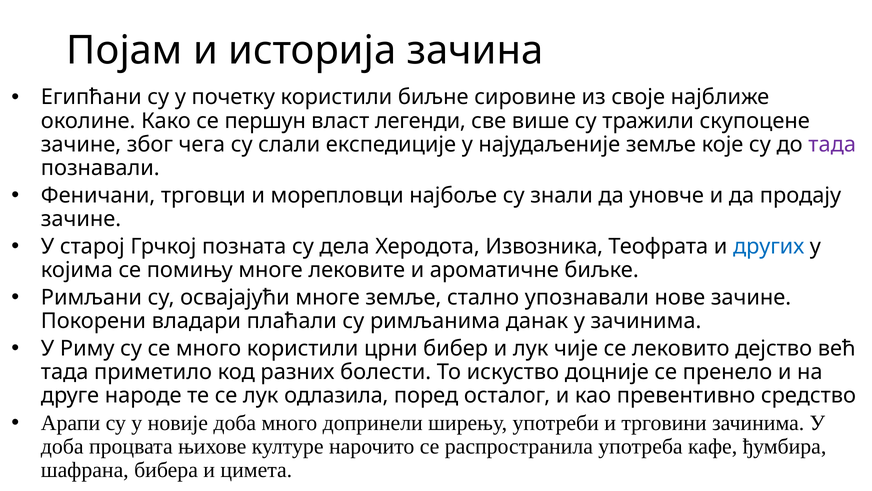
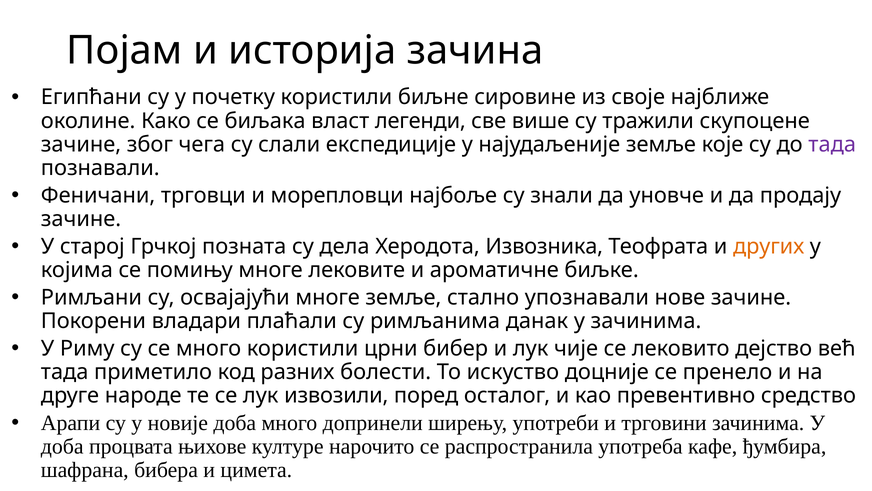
першун: першун -> биљака (265, 121)
других colour: blue -> orange (769, 246)
одлазила: одлазила -> извозили (336, 395)
